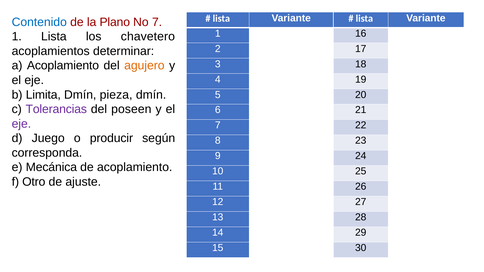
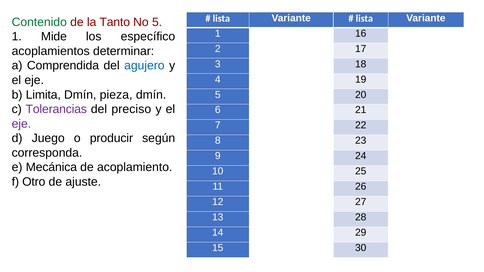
Contenido colour: blue -> green (39, 22)
Plano: Plano -> Tanto (115, 22)
No 7: 7 -> 5 (157, 22)
1 Lista: Lista -> Mide (54, 37)
chavetero: chavetero -> específico (148, 37)
a Acoplamiento: Acoplamiento -> Comprendida (63, 66)
agujero colour: orange -> blue (144, 66)
poseen: poseen -> preciso (131, 109)
